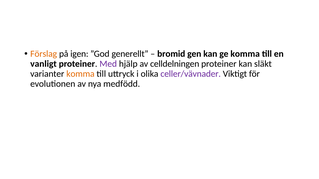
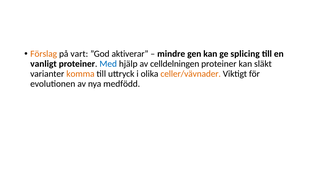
igen: igen -> vart (79, 54)
generellt: generellt -> aktiverar (130, 54)
bromid: bromid -> mindre (171, 54)
ge komma: komma -> splicing (245, 54)
Med colour: purple -> blue (108, 64)
celler/vävnader colour: purple -> orange (191, 74)
